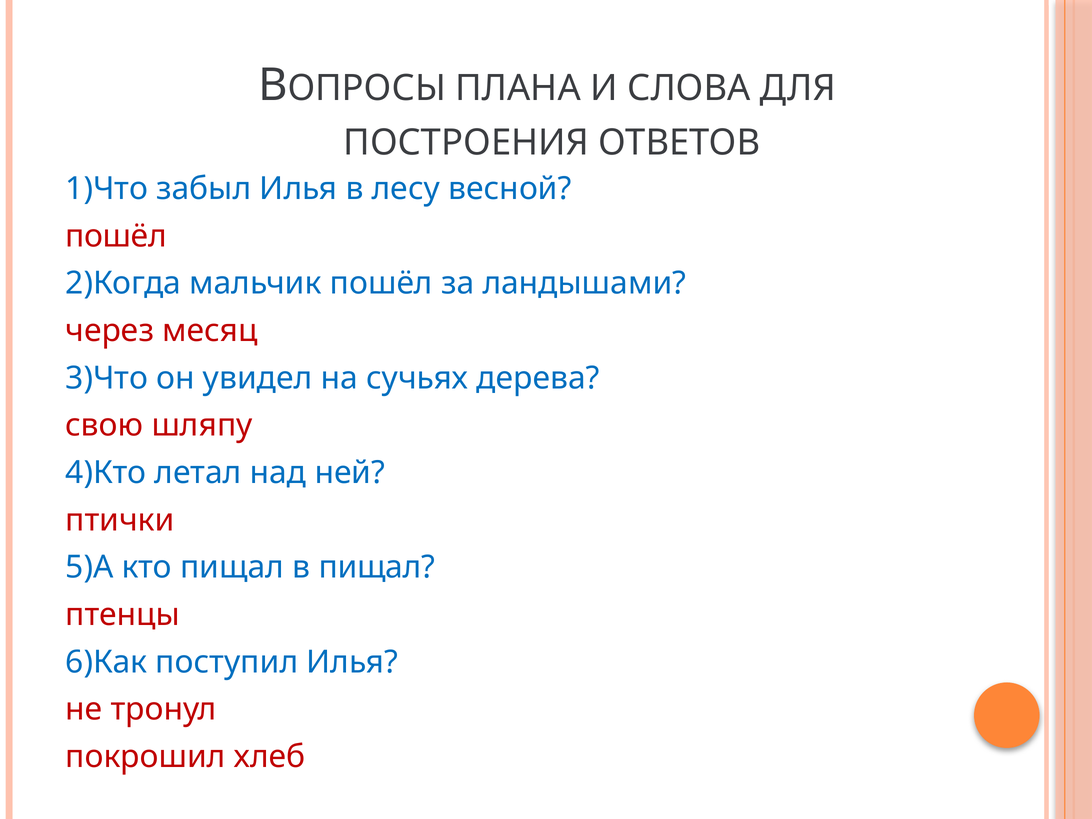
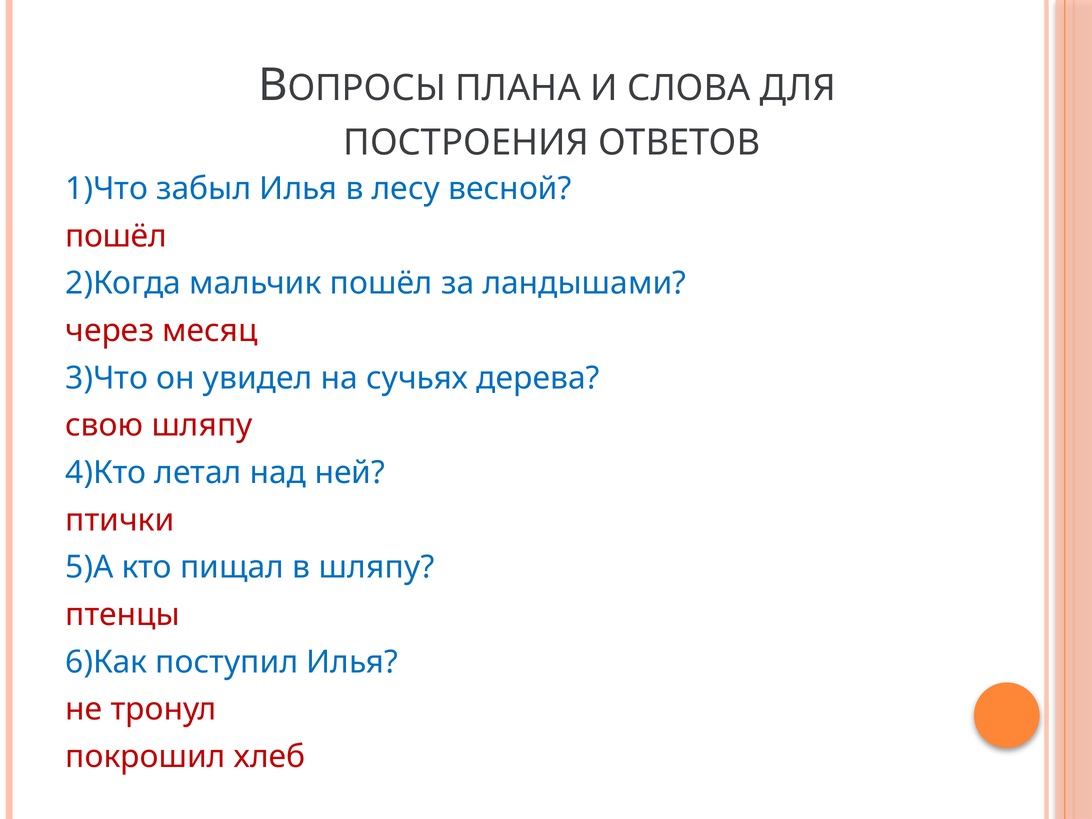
в пищал: пищал -> шляпу (377, 567)
